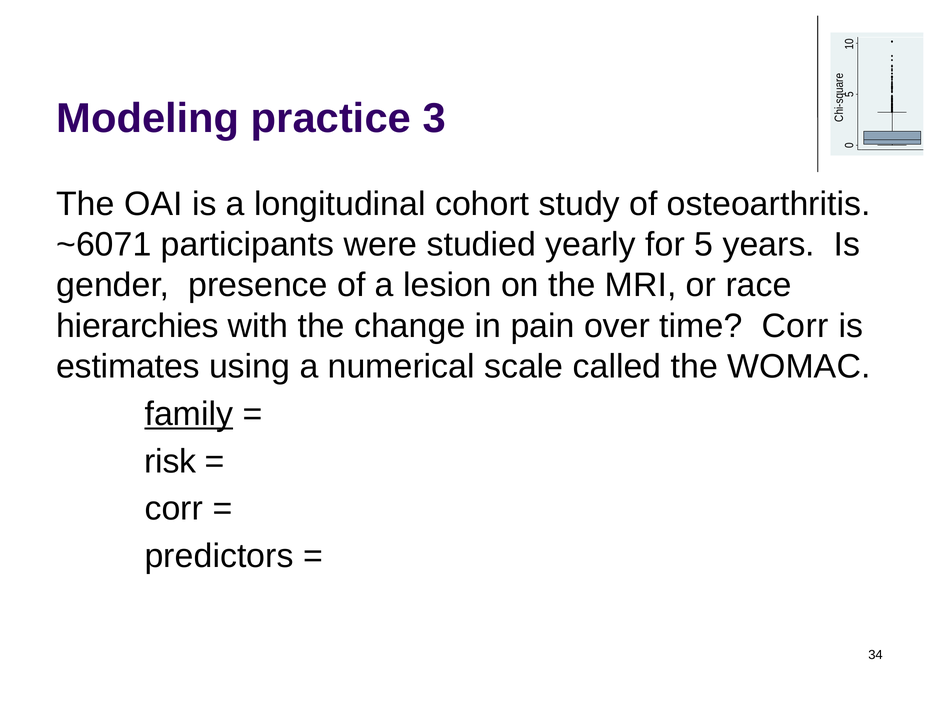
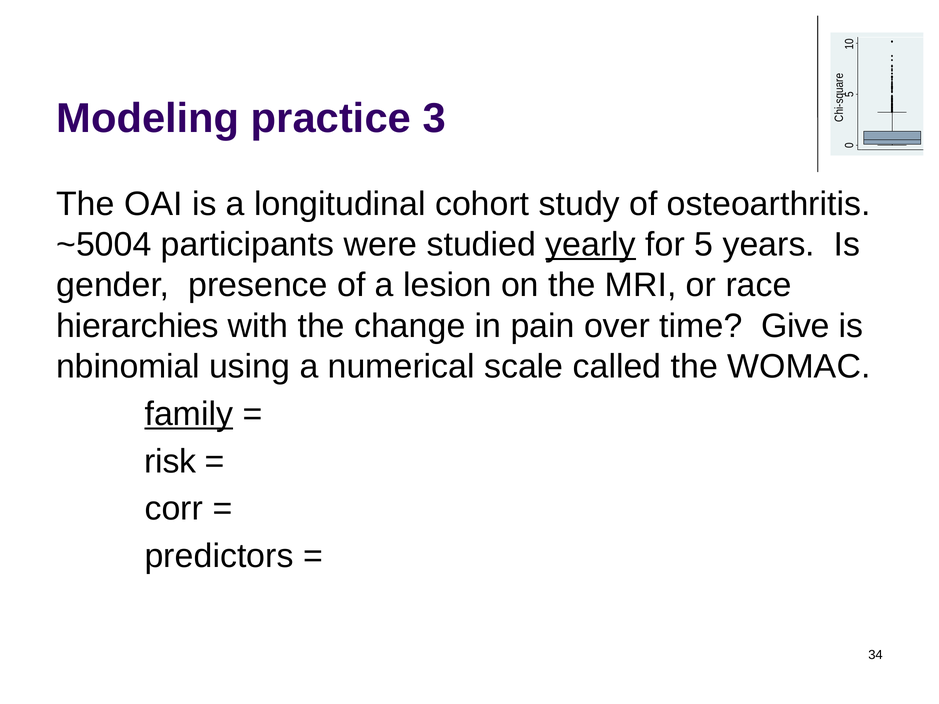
~6071: ~6071 -> ~5004 (104, 245)
yearly underline: none -> present (591, 245)
time Corr: Corr -> Give (795, 326)
estimates: estimates -> nbinomial (128, 367)
